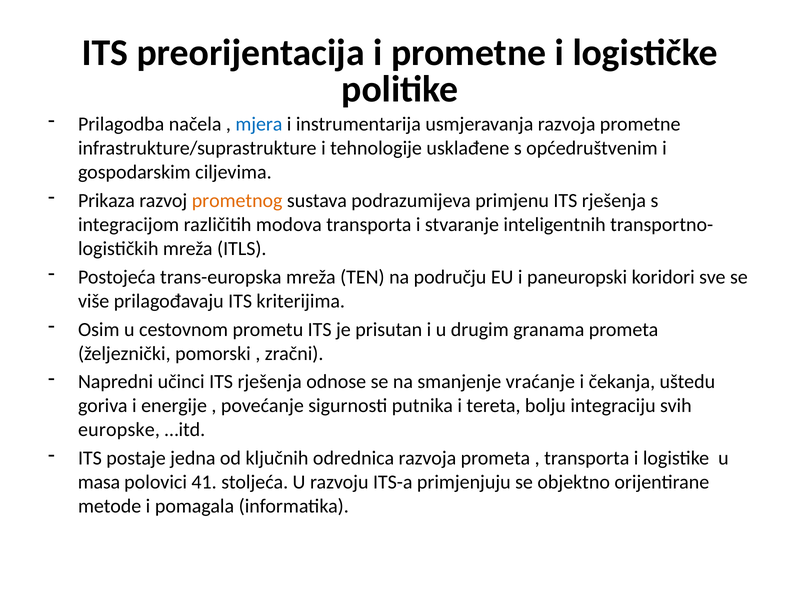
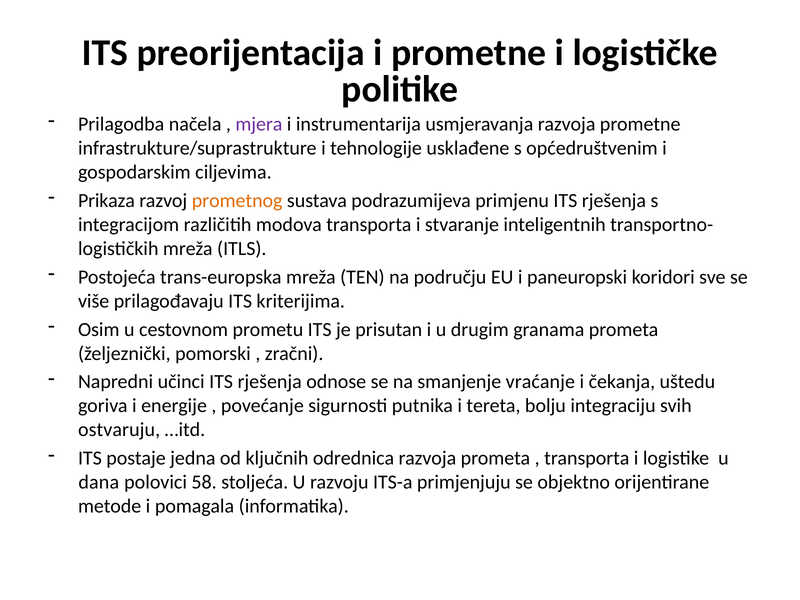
mjera colour: blue -> purple (259, 124)
europske: europske -> ostvaruju (119, 430)
masa: masa -> dana (99, 482)
41: 41 -> 58 (204, 482)
